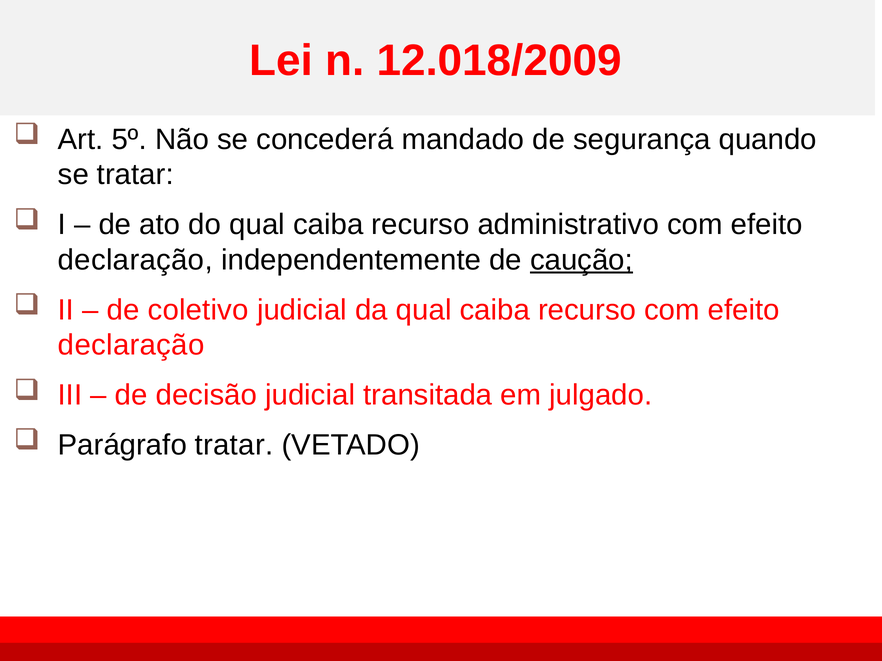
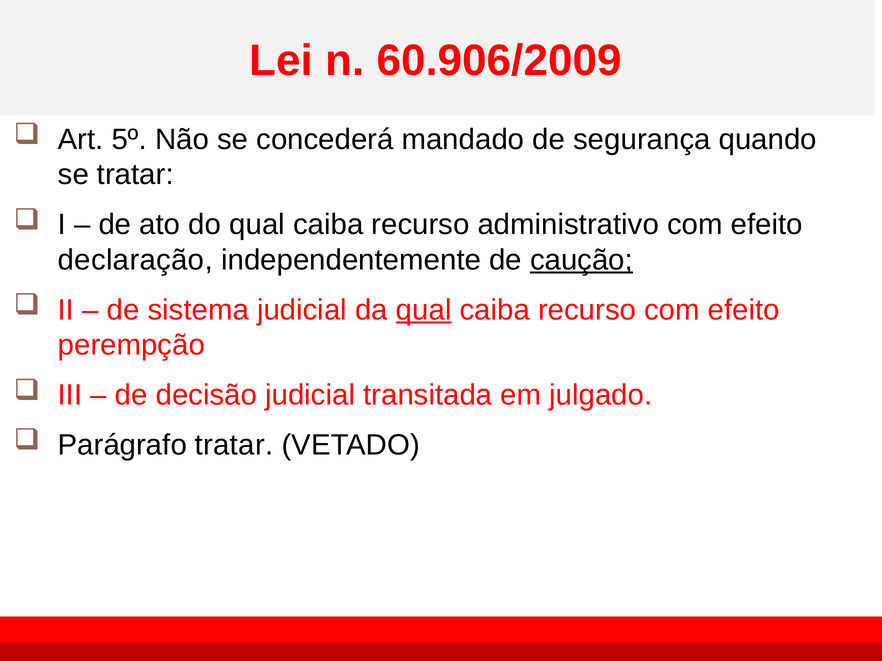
12.018/2009: 12.018/2009 -> 60.906/2009 (499, 61)
coletivo: coletivo -> sistema (198, 310)
qual underline: none -> present (424, 310)
declaração: declaração -> perempção (131, 345)
